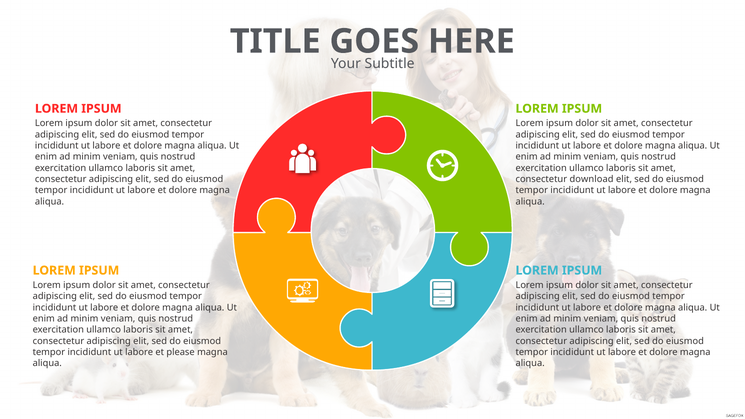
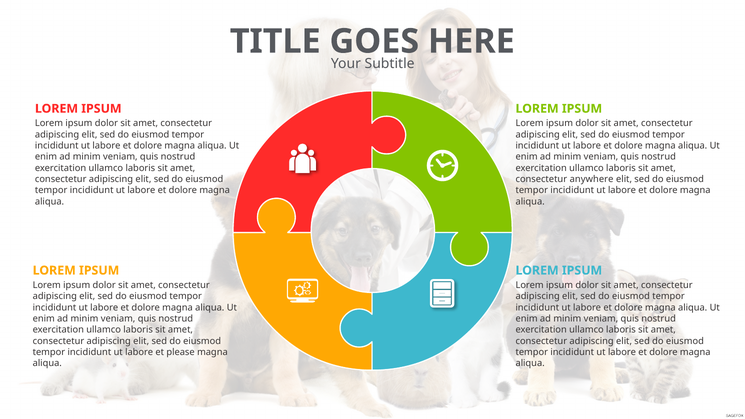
download: download -> anywhere (592, 179)
